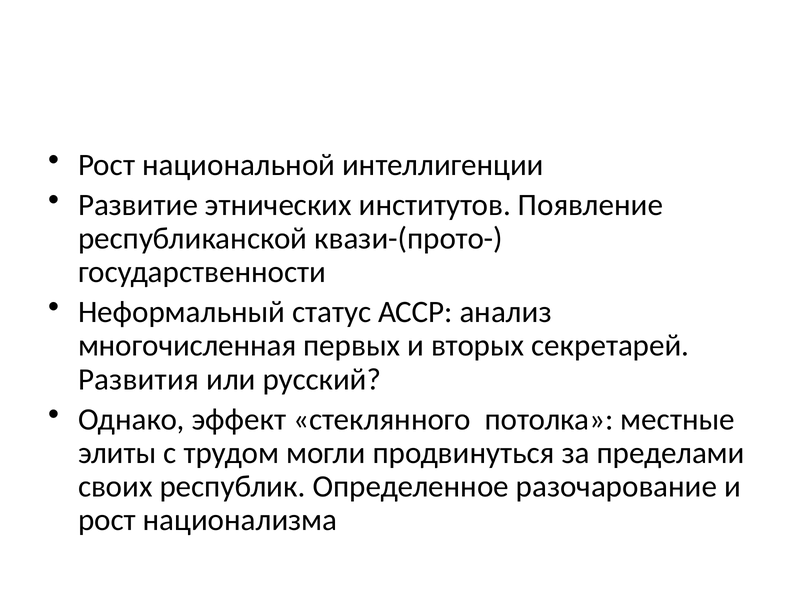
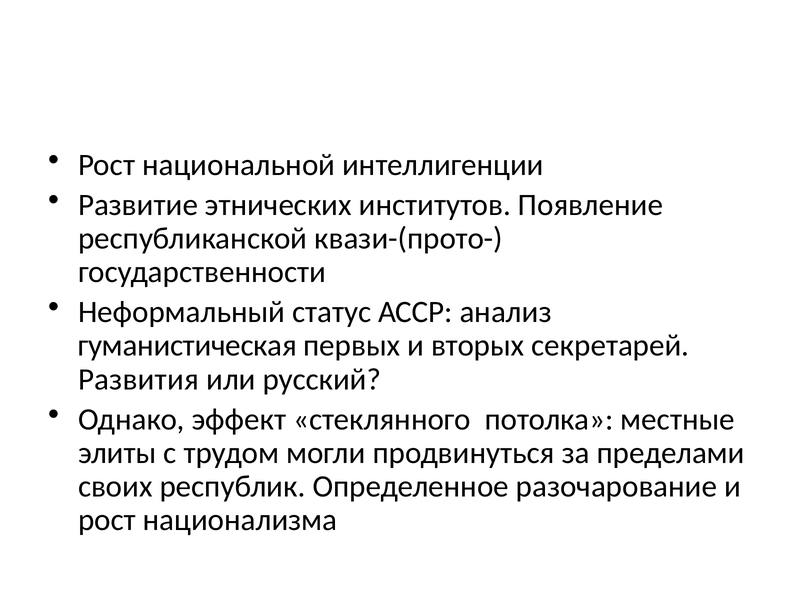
многочисленная: многочисленная -> гуманистическая (187, 346)
